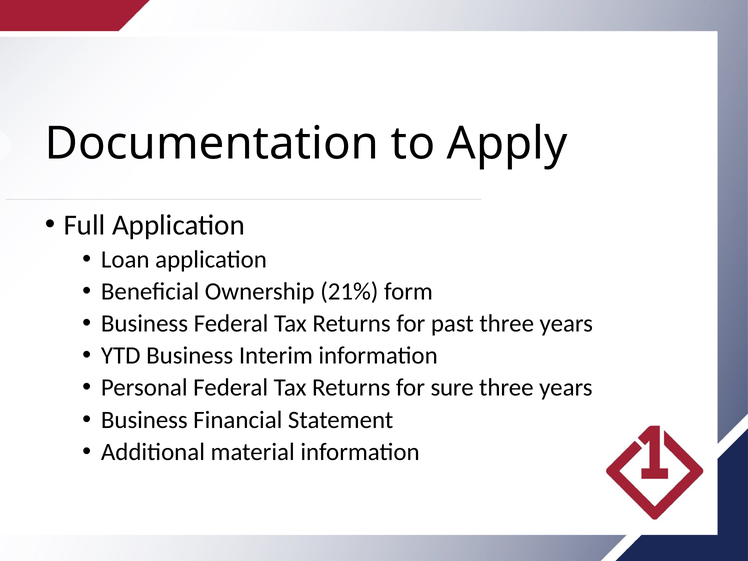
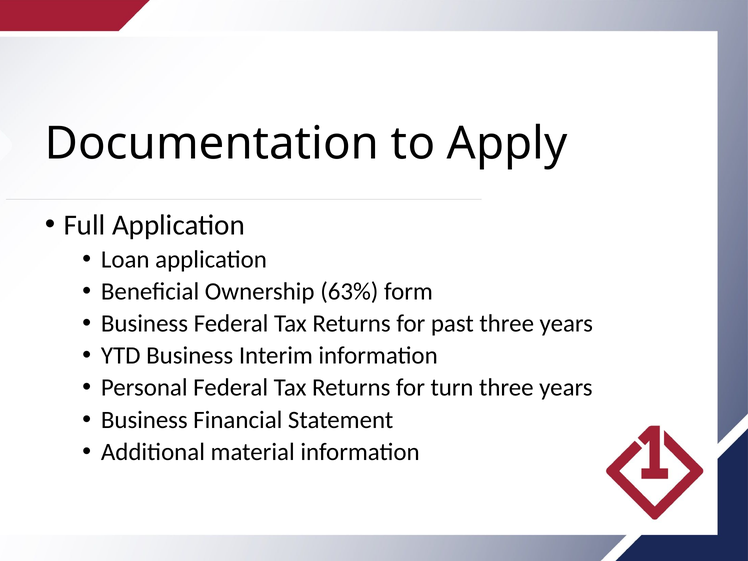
21%: 21% -> 63% (349, 291)
sure: sure -> turn (452, 388)
